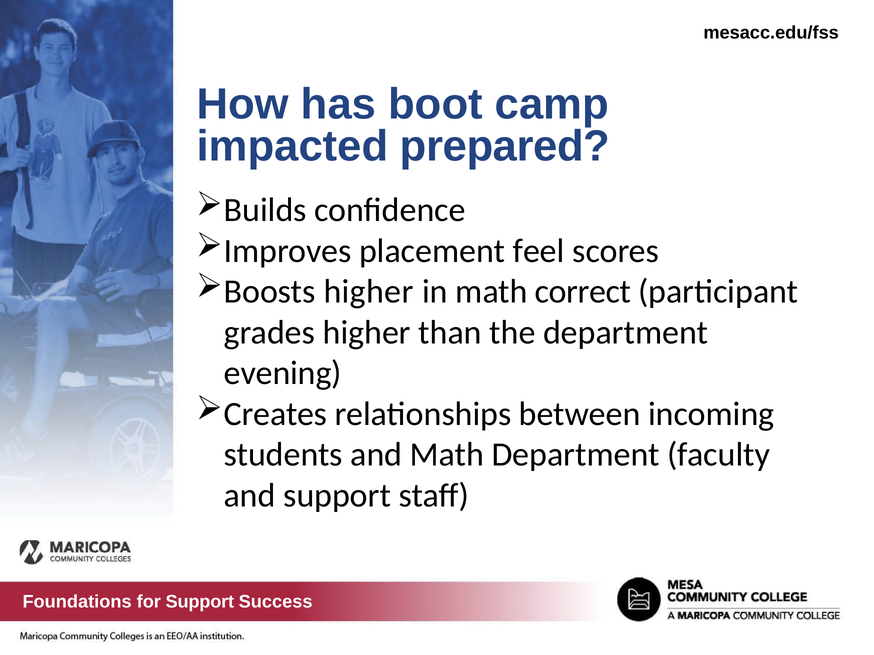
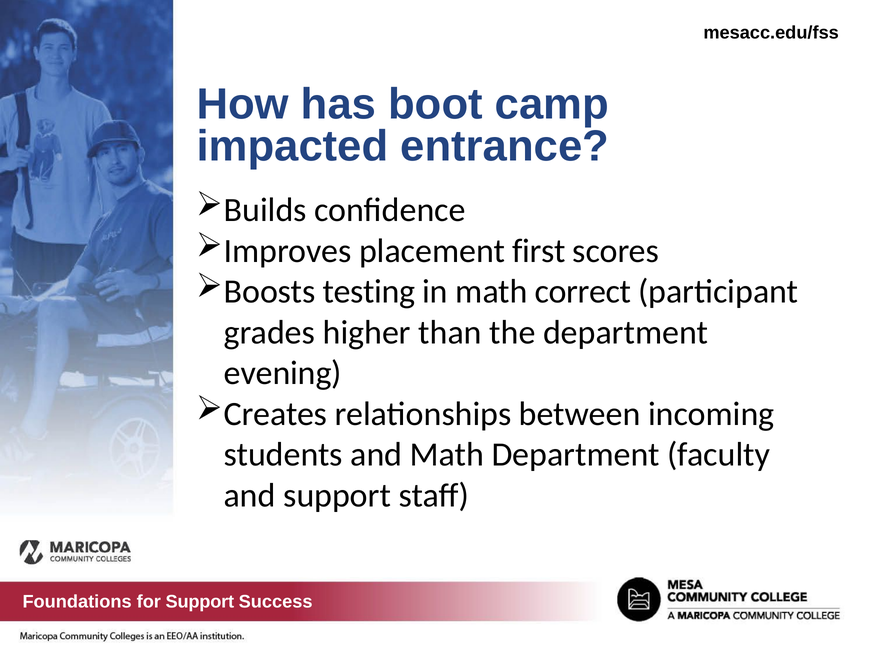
prepared: prepared -> entrance (505, 146)
feel: feel -> first (539, 251)
Boosts higher: higher -> testing (369, 292)
